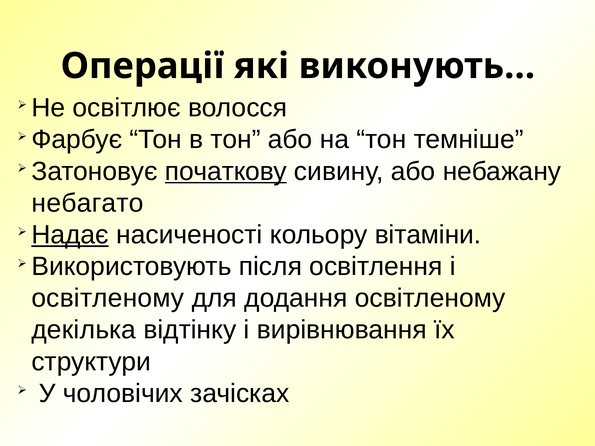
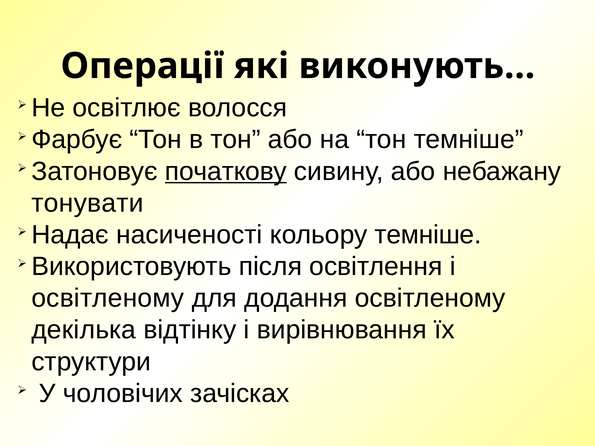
небагато: небагато -> тонувати (88, 203)
Надає underline: present -> none (70, 235)
кольору вітаміни: вітаміни -> темніше (428, 235)
